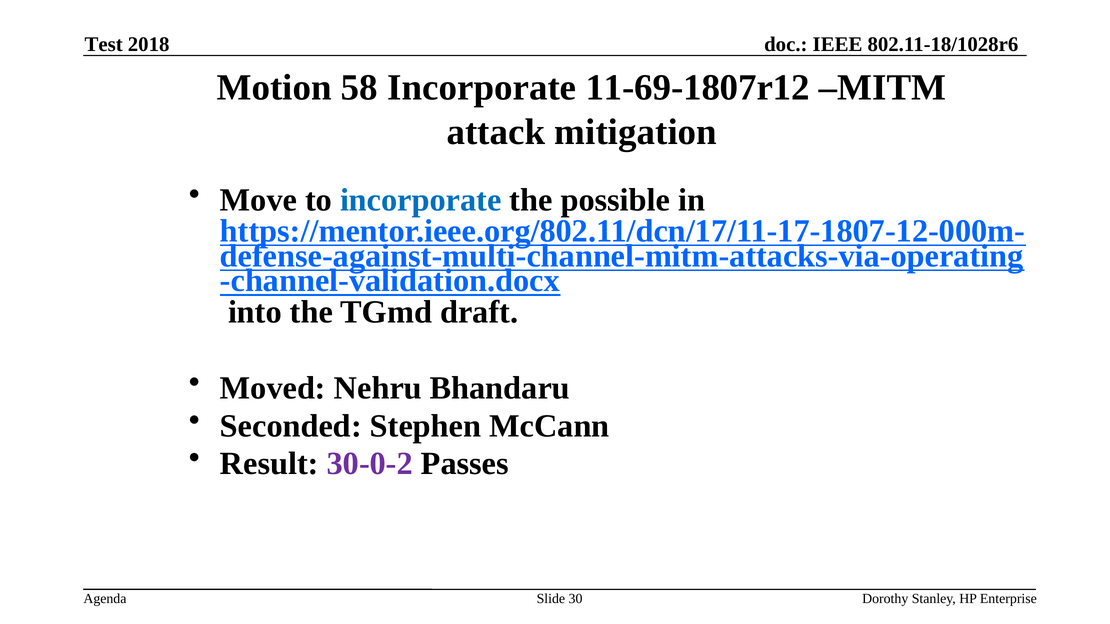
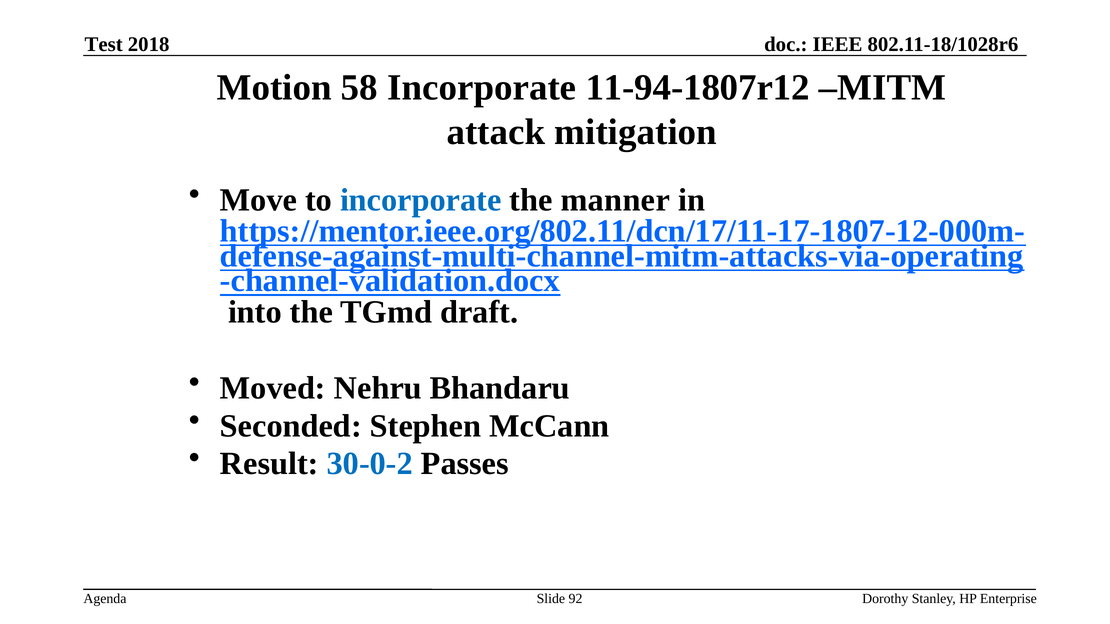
11-69-1807r12: 11-69-1807r12 -> 11-94-1807r12 (698, 88)
possible: possible -> manner (615, 200)
30-0-2 colour: purple -> blue (370, 464)
30: 30 -> 92 (576, 599)
